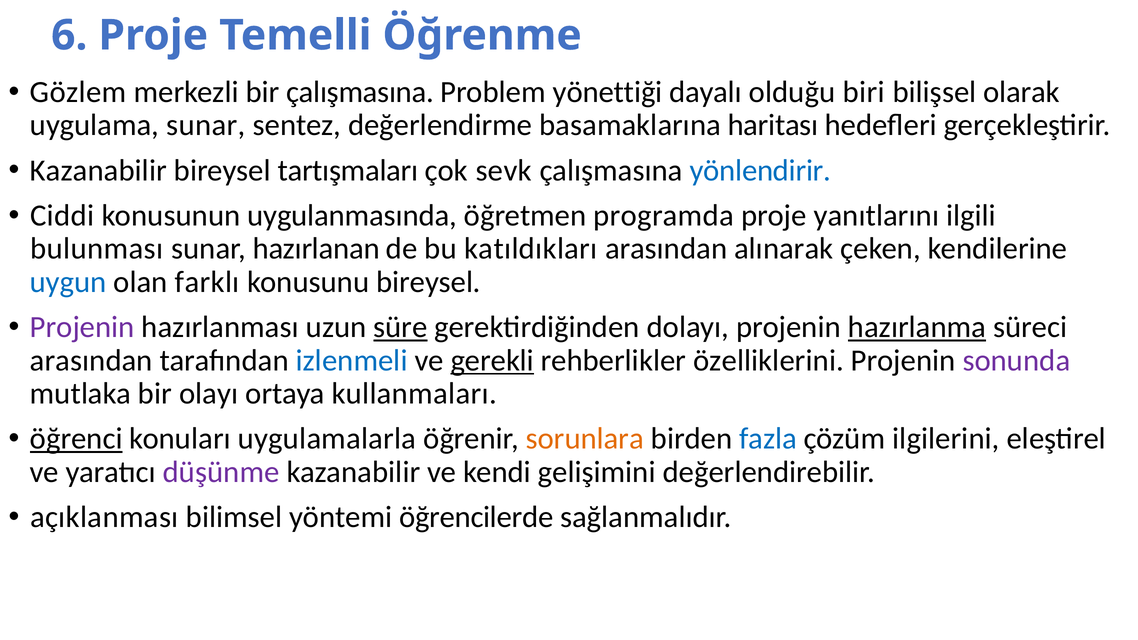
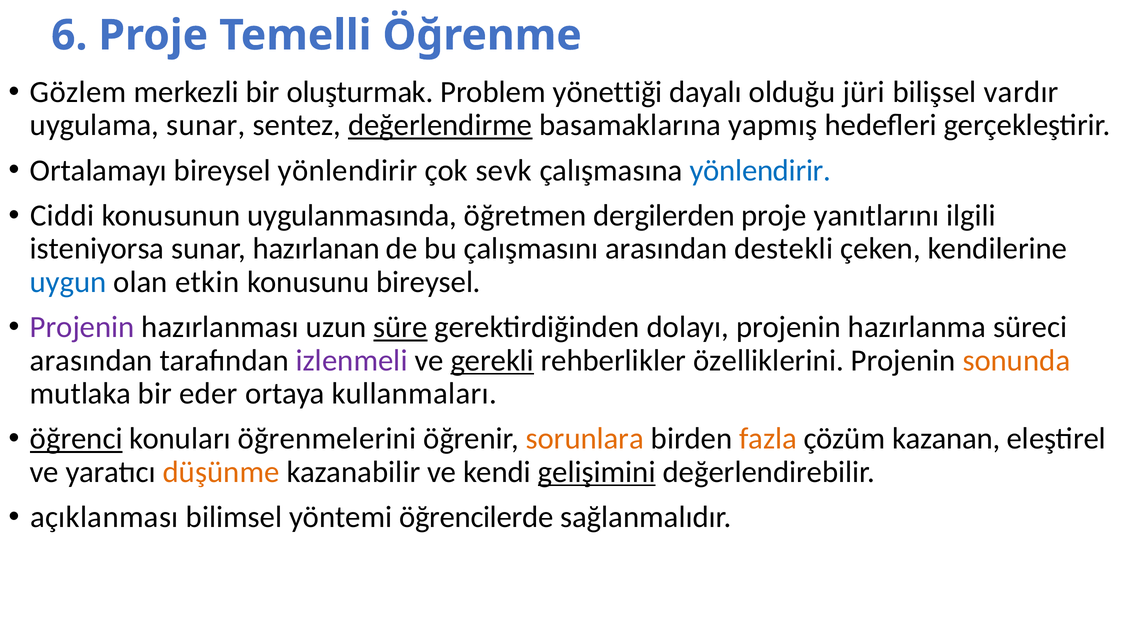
bir çalışmasına: çalışmasına -> oluşturmak (360, 92)
biri: biri -> jüri (864, 92)
olarak: olarak -> vardır (1021, 92)
değerlendirme underline: none -> present (440, 125)
haritası: haritası -> yapmış (773, 125)
Kazanabilir: Kazanabilir -> Ortalamayı (98, 170)
bireysel tartışmaları: tartışmaları -> yönlendirir (348, 170)
programda: programda -> dergilerden (664, 216)
bulunması: bulunması -> isteniyorsa (97, 249)
katıldıkları: katıldıkları -> çalışmasını (531, 249)
alınarak: alınarak -> destekli (784, 249)
farklı: farklı -> etkin (207, 282)
hazırlanma underline: present -> none (917, 327)
izlenmeli colour: blue -> purple (352, 360)
sonunda colour: purple -> orange (1016, 360)
olayı: olayı -> eder (208, 394)
uygulamalarla: uygulamalarla -> öğrenmelerini (327, 439)
fazla colour: blue -> orange (768, 439)
ilgilerini: ilgilerini -> kazanan (946, 439)
düşünme colour: purple -> orange (221, 472)
gelişimini underline: none -> present (597, 472)
